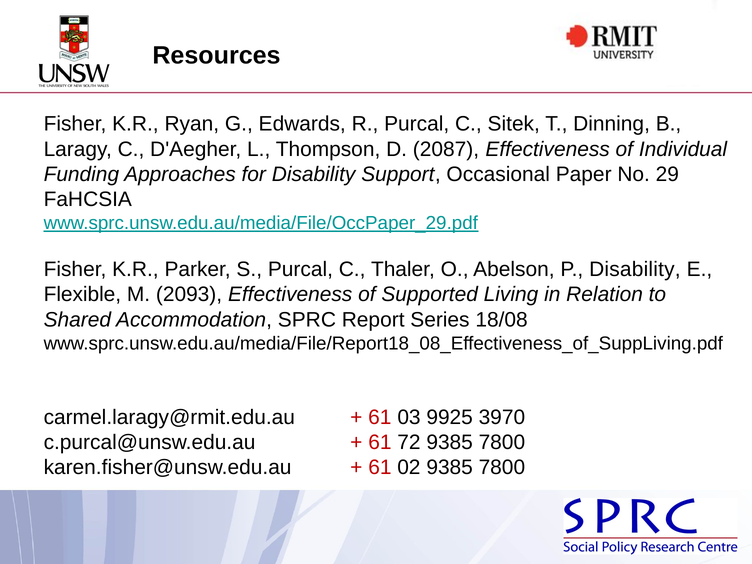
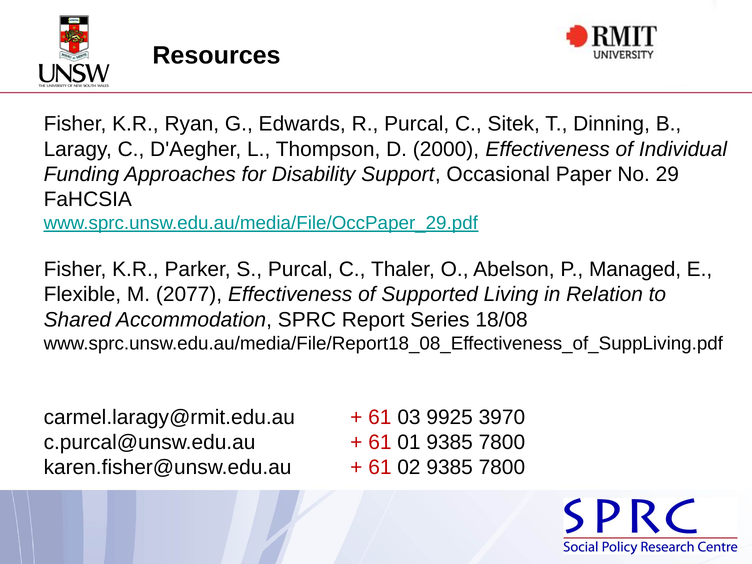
2087: 2087 -> 2000 (446, 149)
P Disability: Disability -> Managed (635, 269)
2093: 2093 -> 2077 (189, 295)
72: 72 -> 01 (409, 442)
